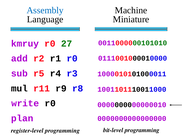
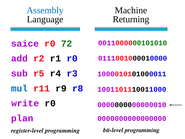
Miniature: Miniature -> Returning (131, 19)
kmruy: kmruy -> saice (25, 43)
27: 27 -> 72 (67, 43)
mul colour: black -> blue (19, 88)
